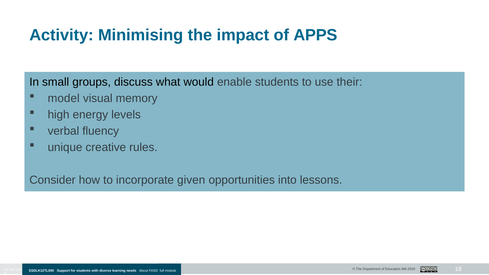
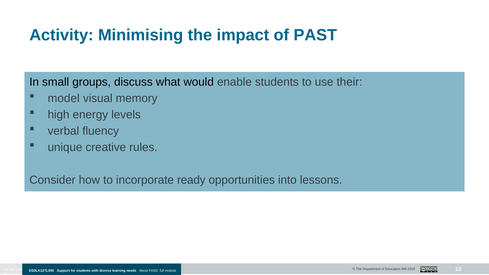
APPS: APPS -> PAST (315, 35)
given: given -> ready (191, 180)
